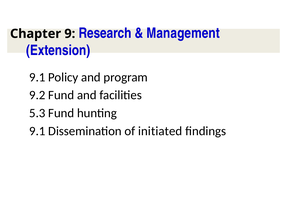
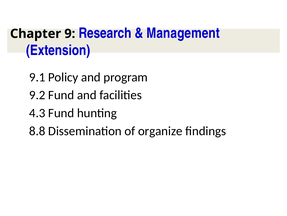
5.3: 5.3 -> 4.3 (37, 113)
9.1: 9.1 -> 8.8 (37, 131)
initiated: initiated -> organize (160, 131)
